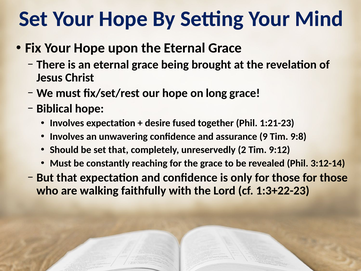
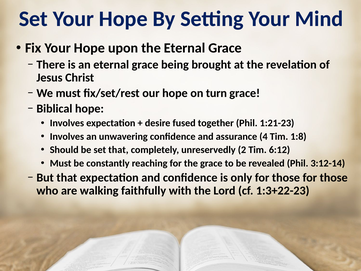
long: long -> turn (216, 93)
9: 9 -> 4 (264, 136)
9:8: 9:8 -> 1:8 (298, 136)
9:12: 9:12 -> 6:12 (279, 150)
